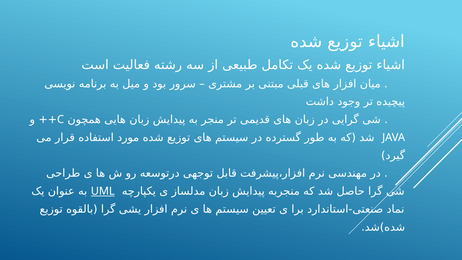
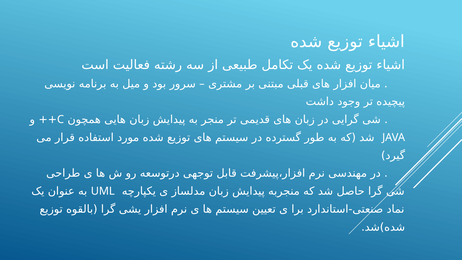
UML underline: present -> none (103, 191)
